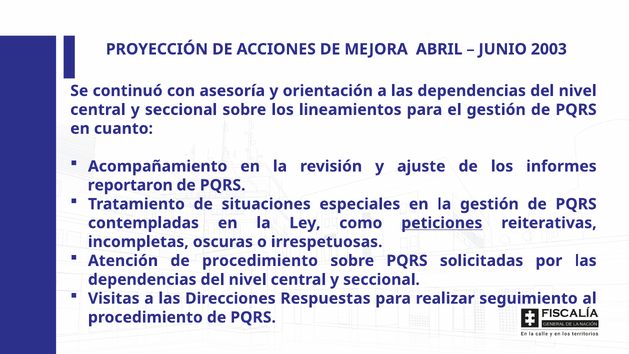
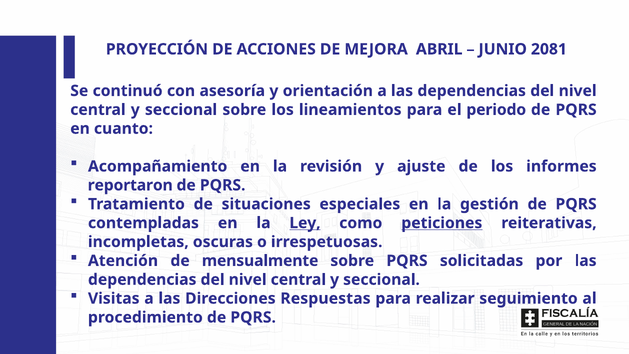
2003: 2003 -> 2081 (549, 49)
el gestión: gestión -> periodo (496, 110)
Ley underline: none -> present (305, 223)
de procedimiento: procedimiento -> mensualmente (260, 261)
